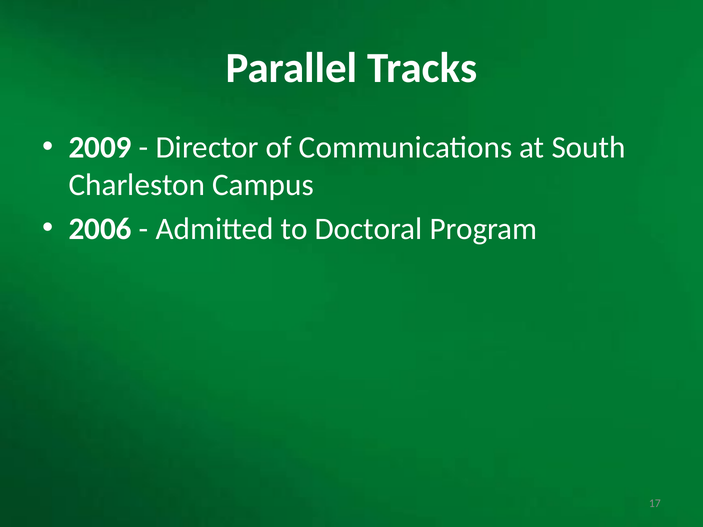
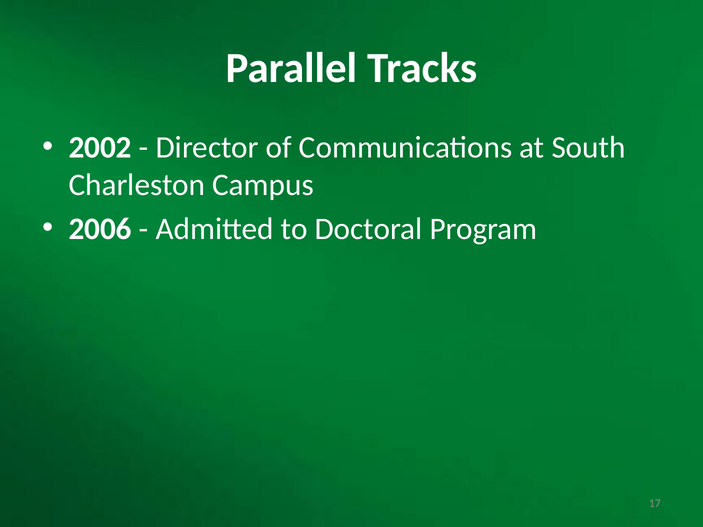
2009: 2009 -> 2002 (100, 148)
